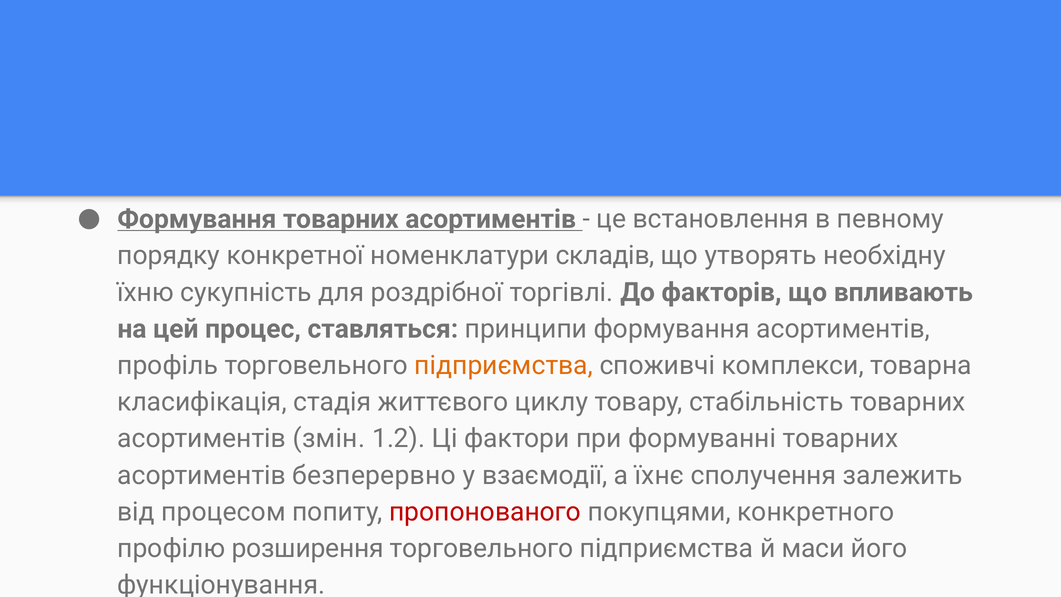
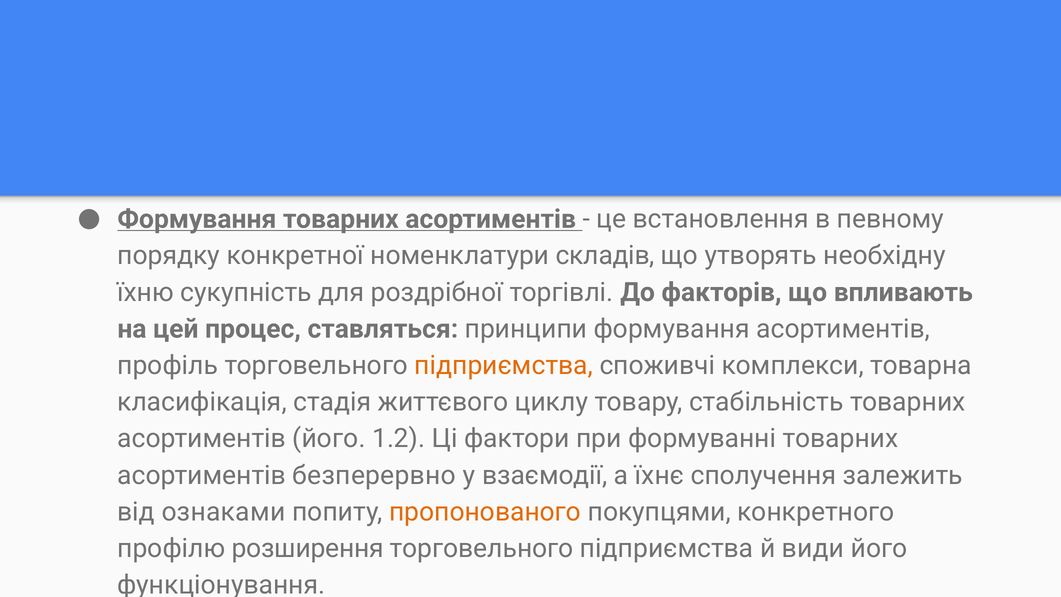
асортиментів змін: змін -> його (329, 439)
процесом: процесом -> ознаками (223, 512)
пропонованого colour: red -> orange (485, 512)
маси: маси -> види (813, 548)
